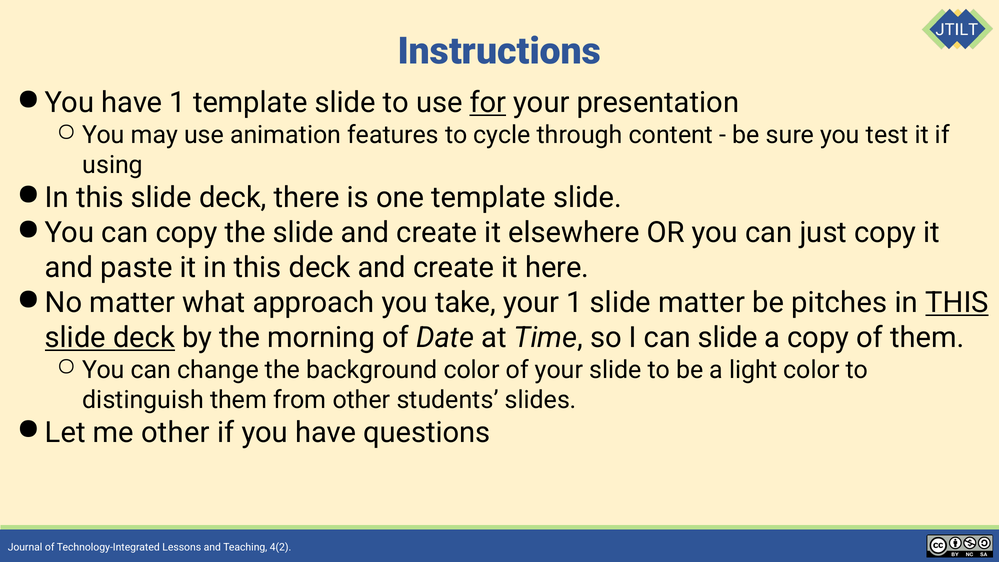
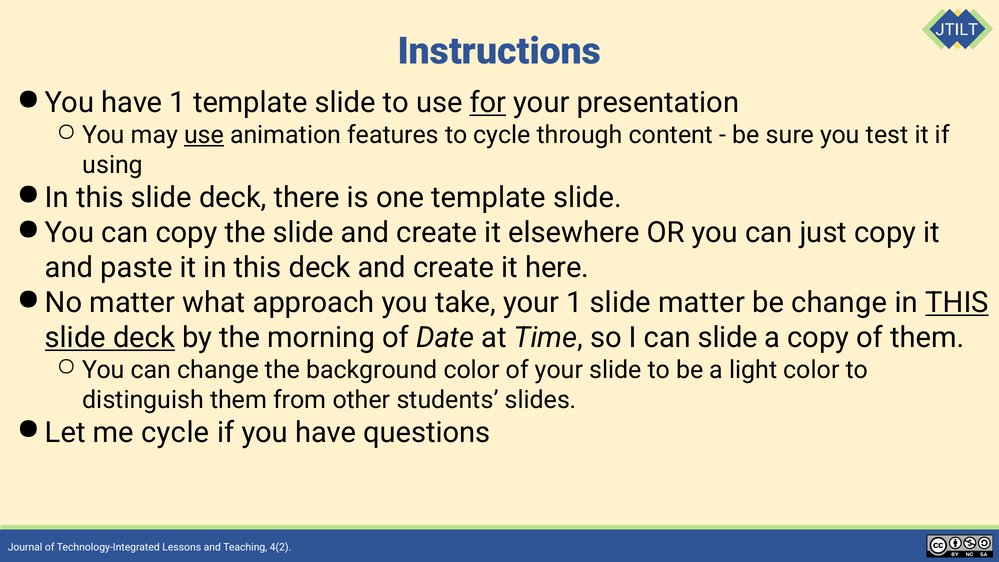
use underline: none -> present (204, 135)
be pitches: pitches -> change (839, 303)
me other: other -> cycle (175, 432)
